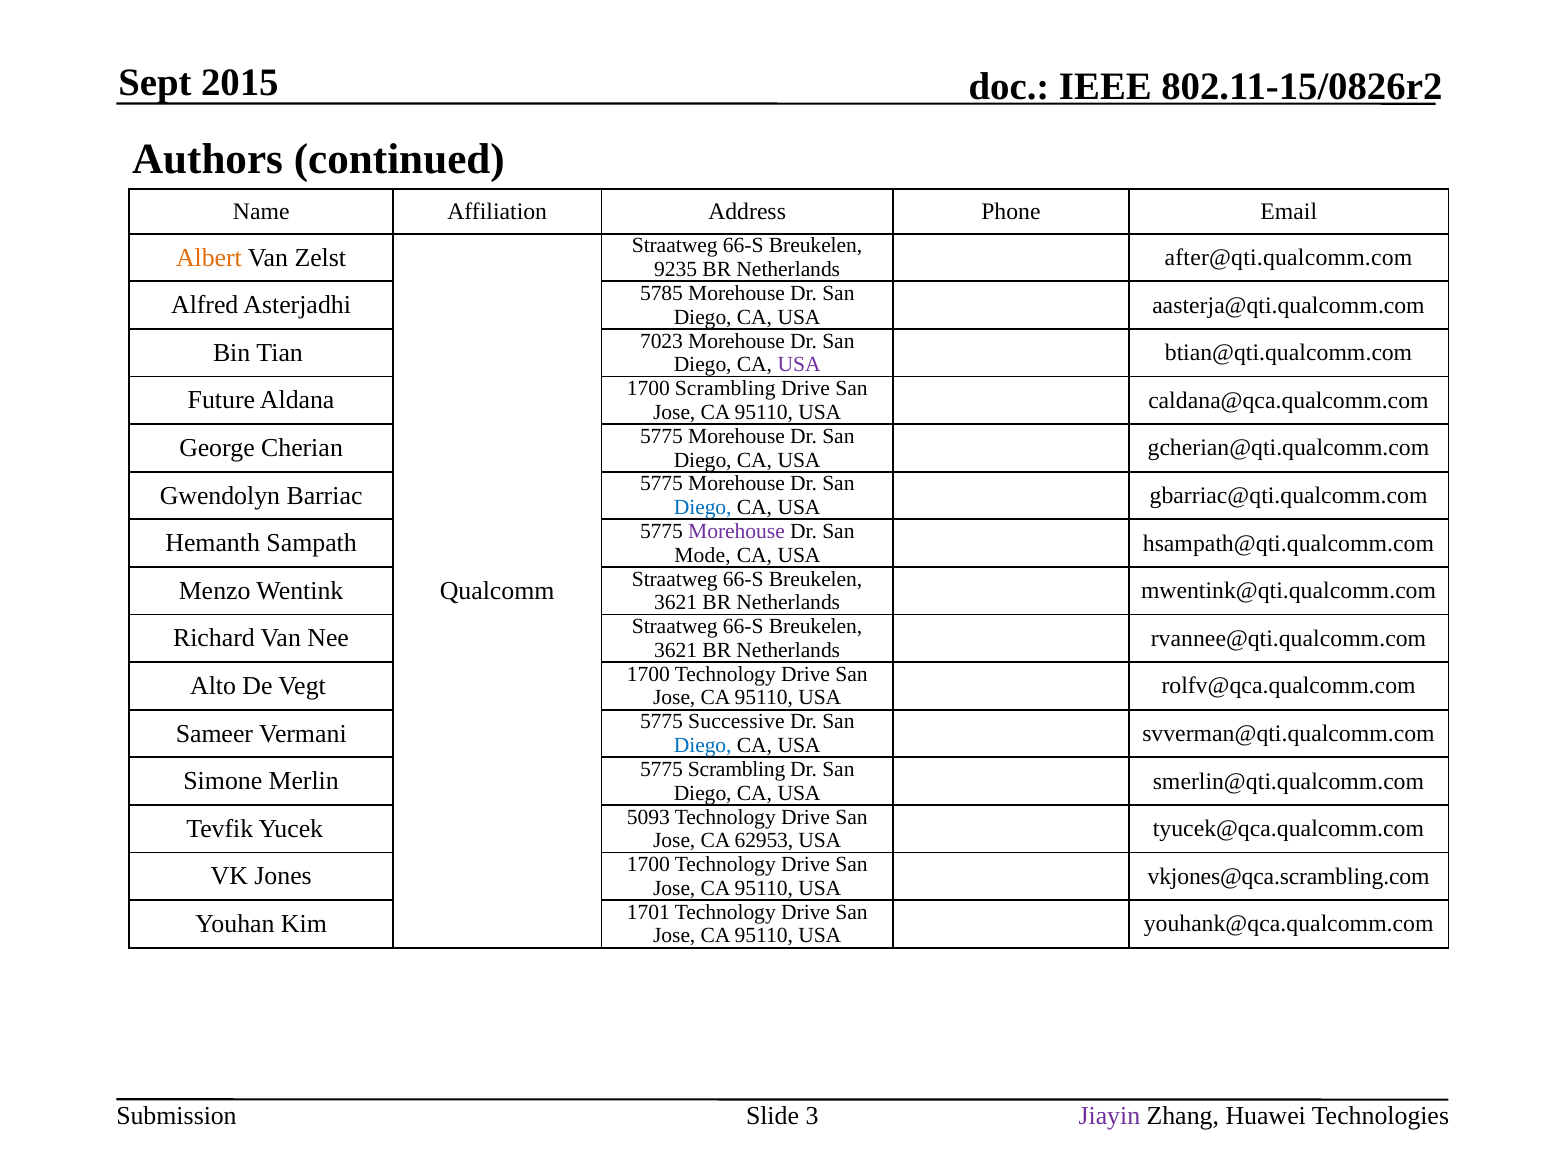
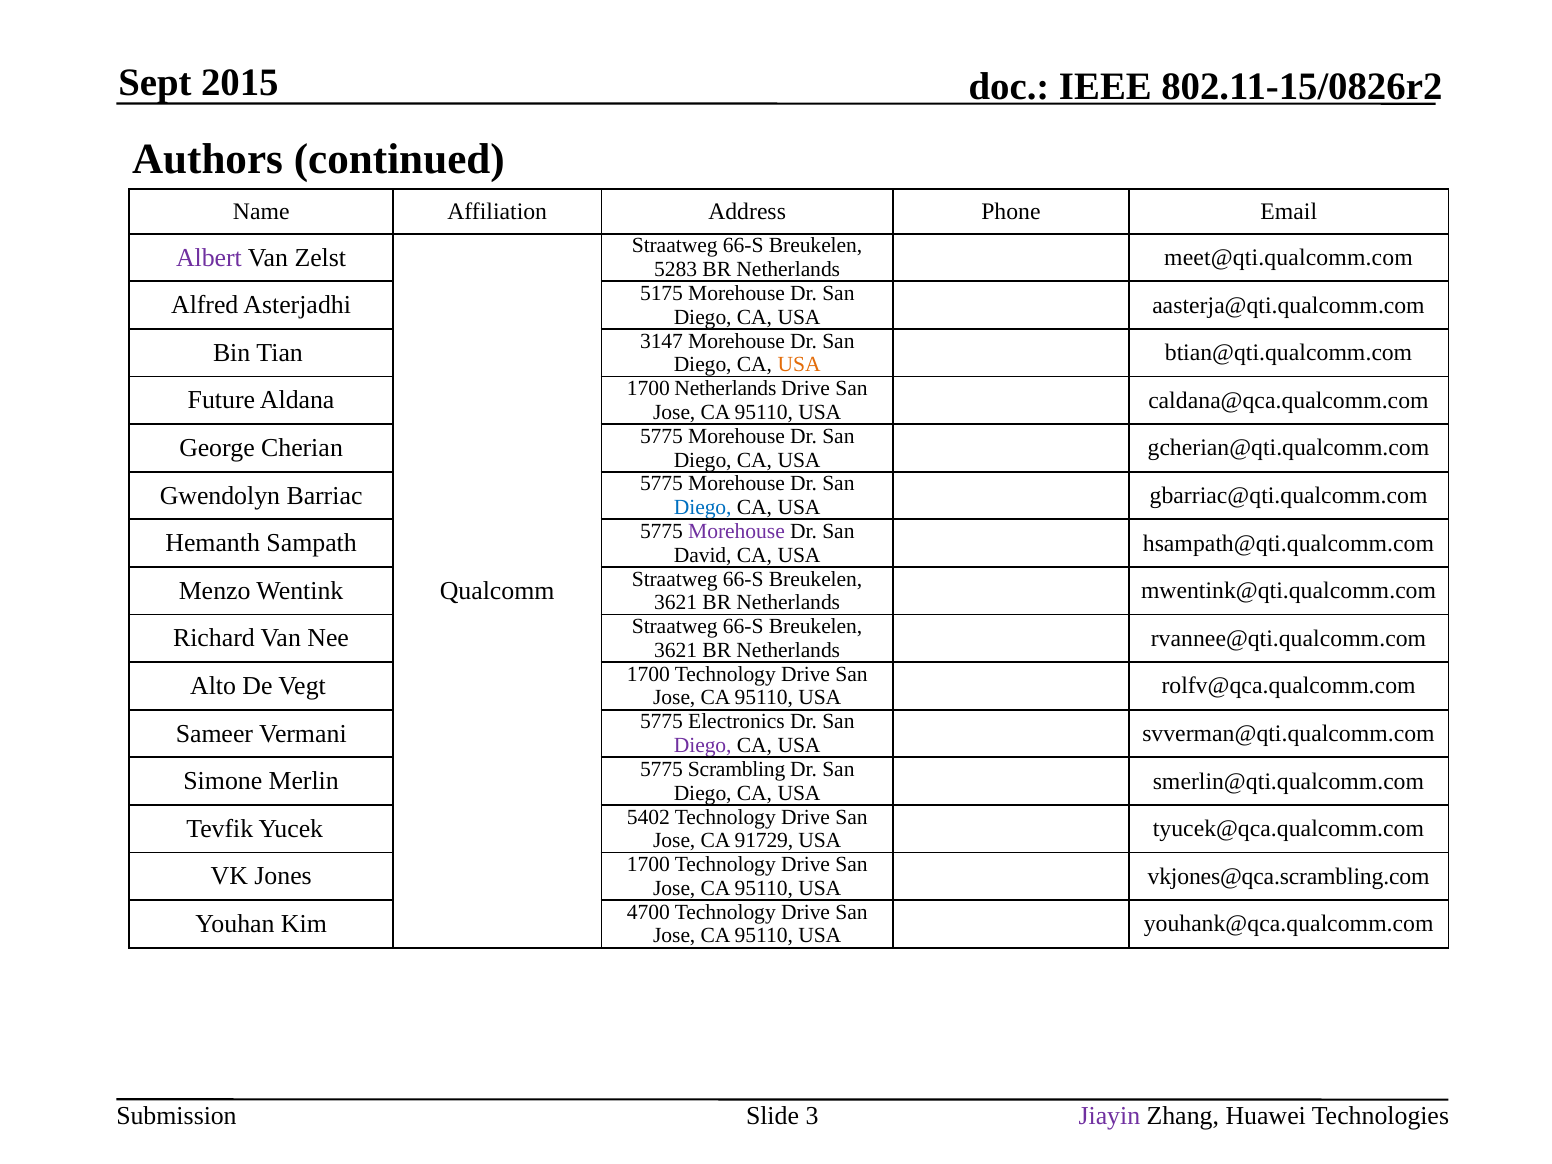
Albert colour: orange -> purple (209, 258)
9235: 9235 -> 5283 (676, 269)
after@qti.qualcomm.com: after@qti.qualcomm.com -> meet@qti.qualcomm.com (1289, 258)
5785: 5785 -> 5175 (662, 293)
7023: 7023 -> 3147 (662, 341)
USA colour: purple -> orange (799, 365)
1700 Scrambling: Scrambling -> Netherlands (725, 389)
Mode: Mode -> David (703, 555)
Successive: Successive -> Electronics (736, 722)
Diego colour: blue -> purple (703, 745)
5093: 5093 -> 5402 (648, 817)
62953: 62953 -> 91729 (764, 841)
1701: 1701 -> 4700 (648, 912)
